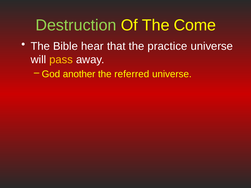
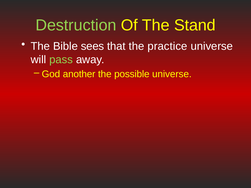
Come: Come -> Stand (195, 25)
hear: hear -> sees (92, 46)
pass colour: yellow -> light green (61, 60)
referred: referred -> possible (132, 74)
